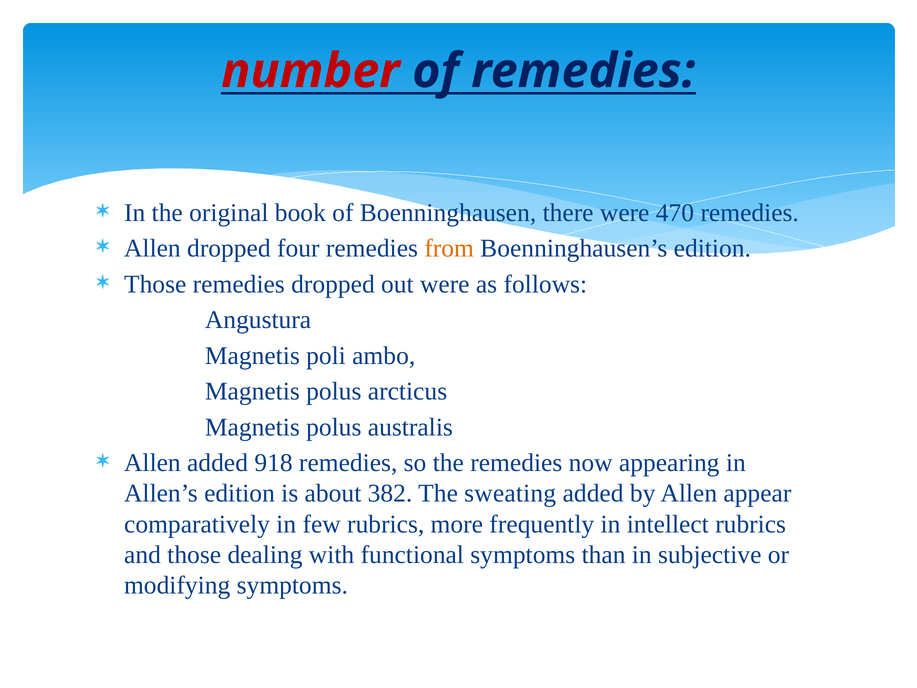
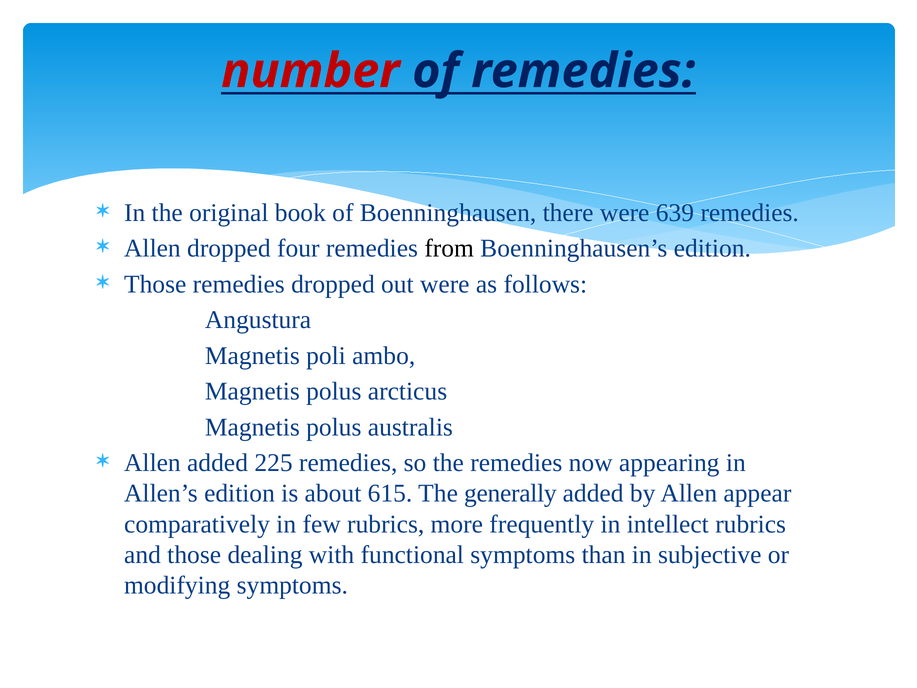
470: 470 -> 639 (675, 213)
from colour: orange -> black (449, 248)
918: 918 -> 225 (274, 463)
382: 382 -> 615 (390, 493)
sweating: sweating -> generally (510, 493)
